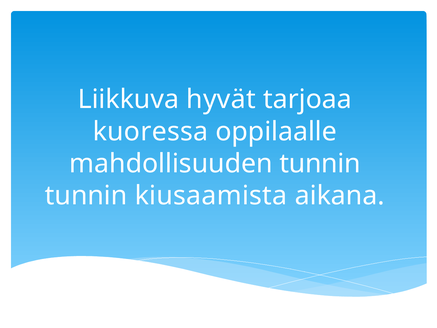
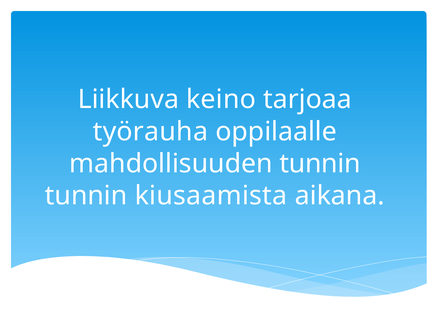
hyvät: hyvät -> keino (221, 99)
kuoressa: kuoressa -> työrauha (150, 132)
